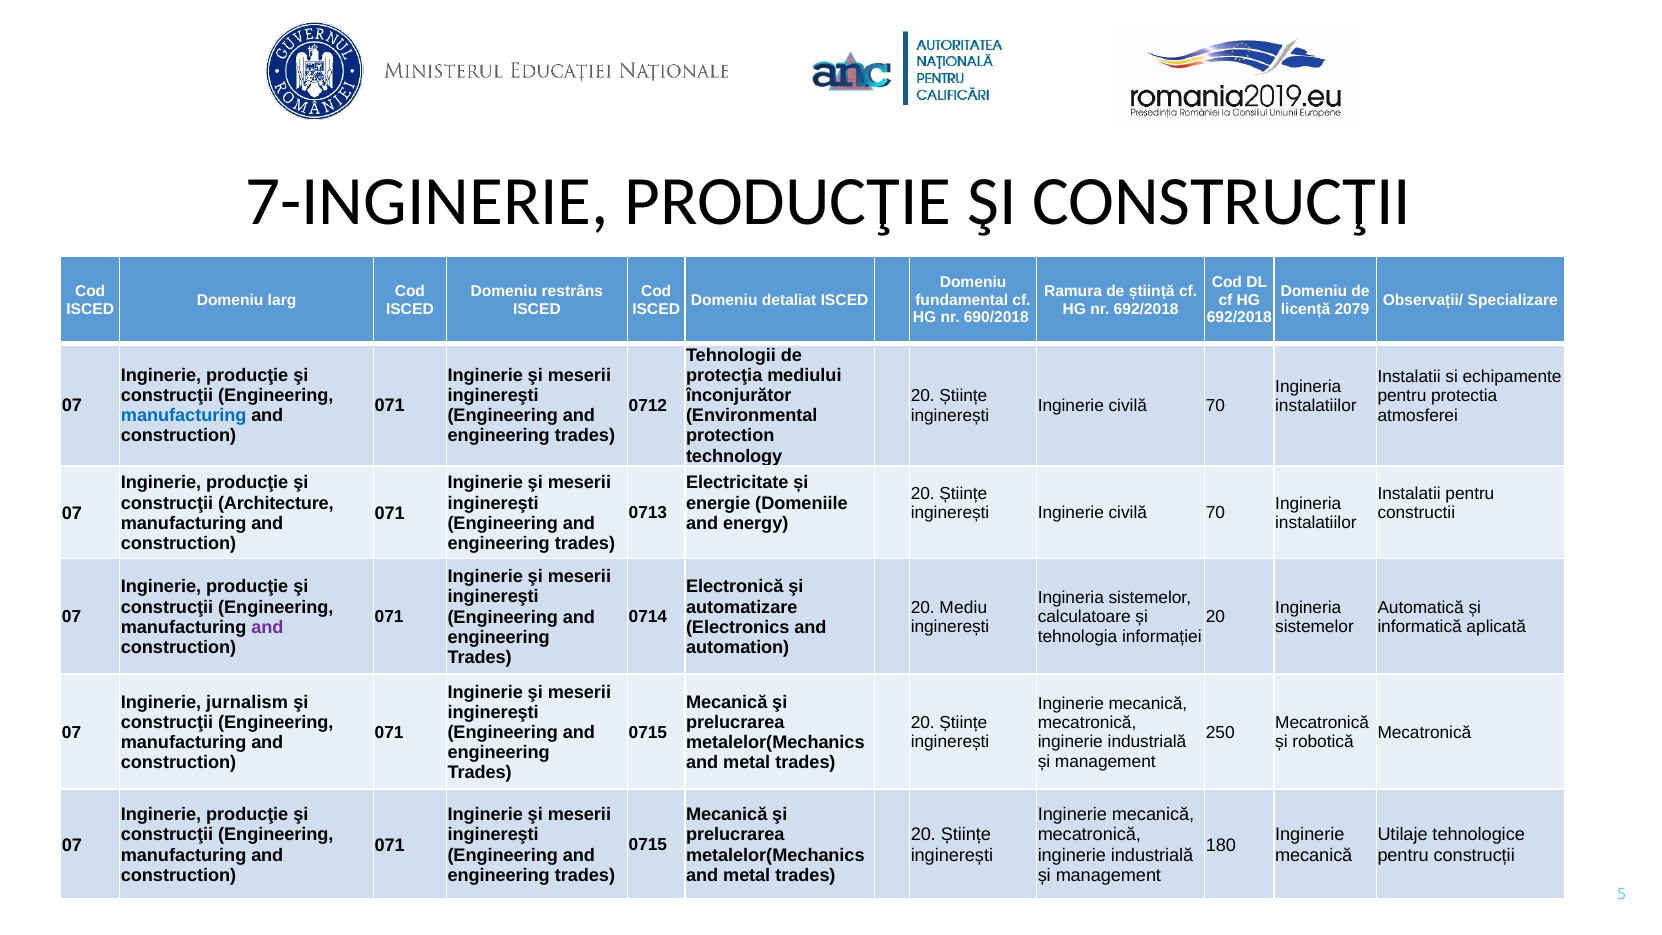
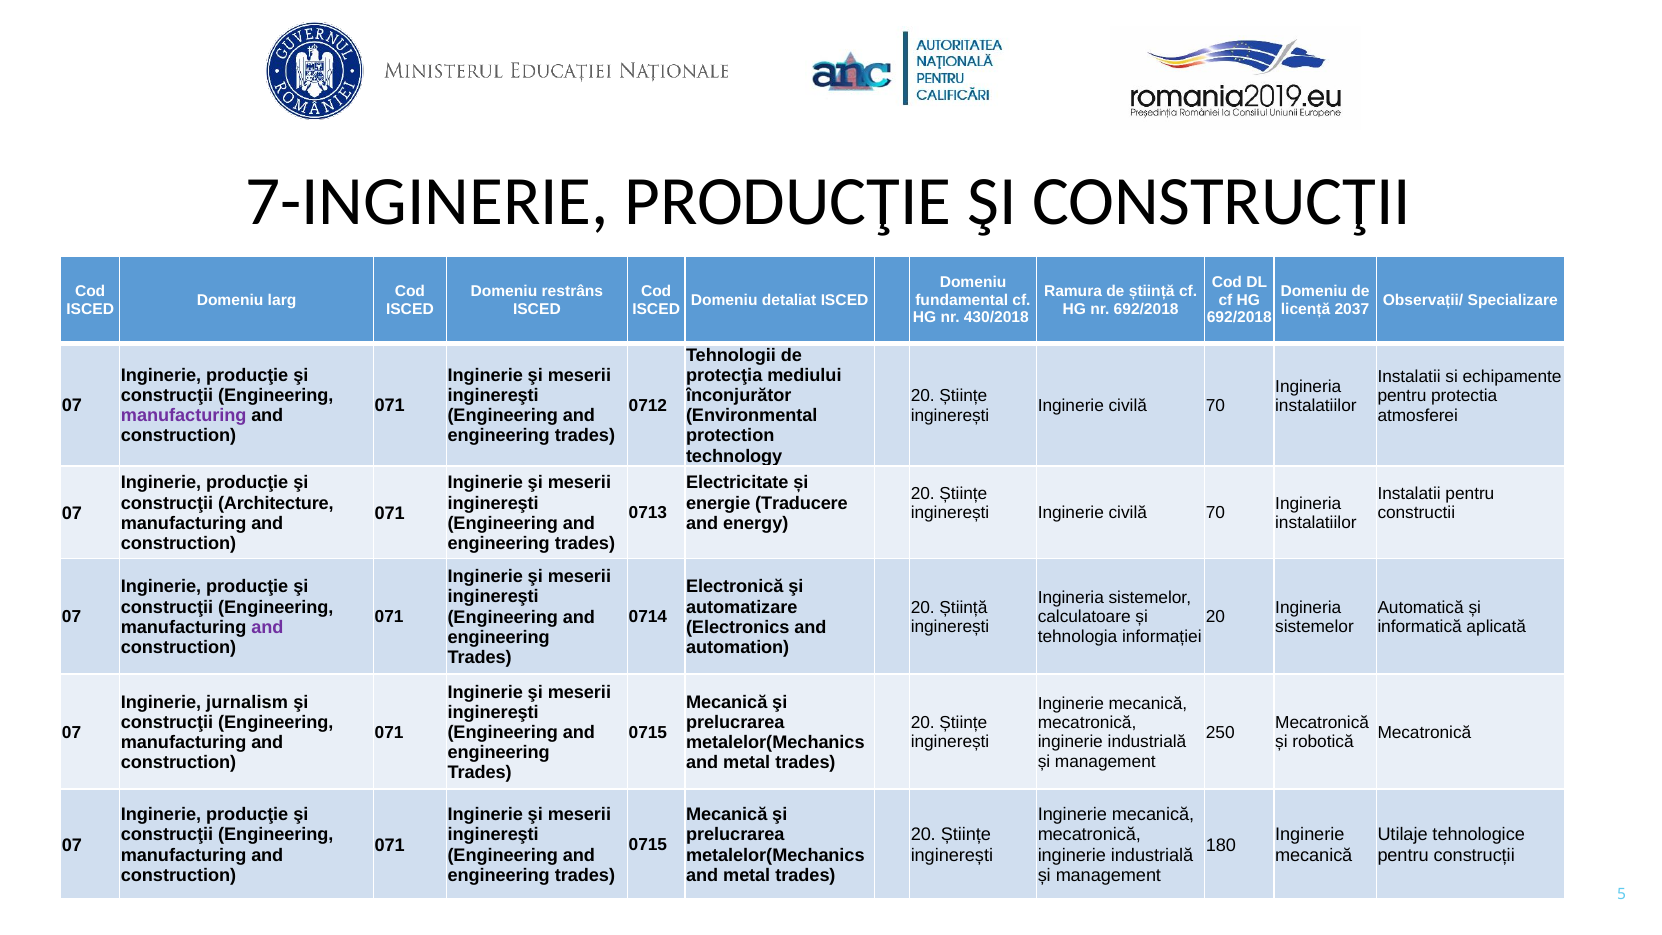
2079: 2079 -> 2037 (1352, 309)
690/2018: 690/2018 -> 430/2018 (996, 318)
manufacturing colour: blue -> purple (184, 416)
Domeniile: Domeniile -> Traducere (802, 503)
20 Mediu: Mediu -> Știință (963, 607)
